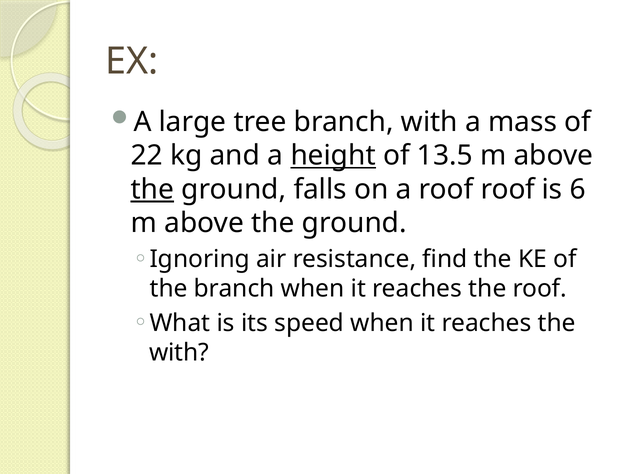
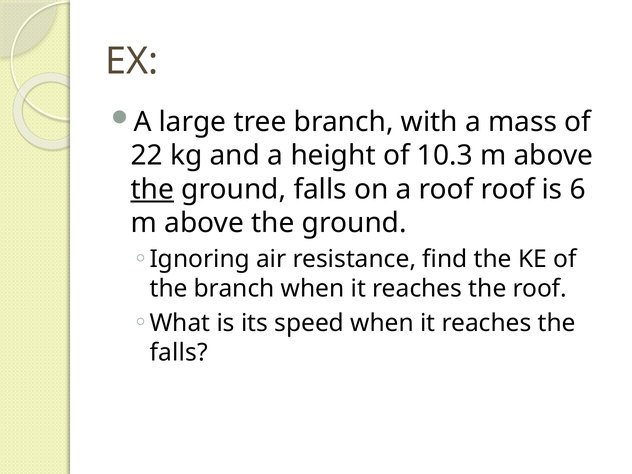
height underline: present -> none (333, 156)
13.5: 13.5 -> 10.3 (445, 156)
with: with -> falls (179, 353)
